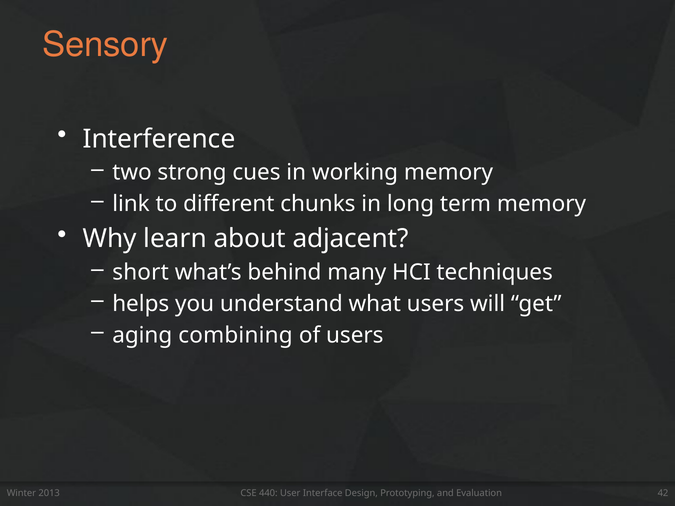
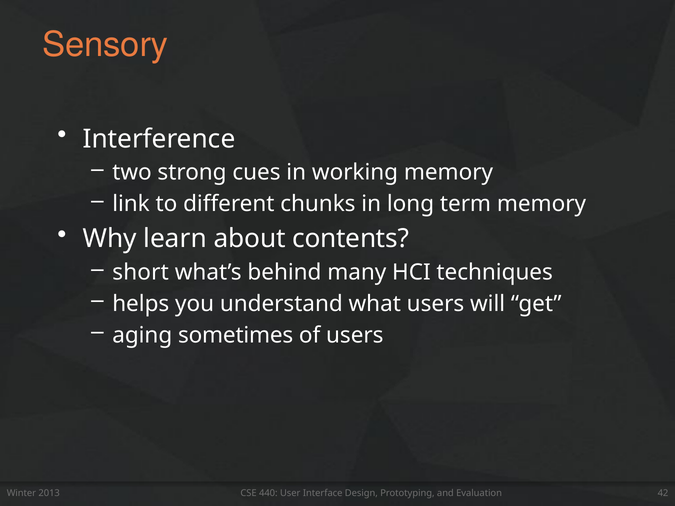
adjacent: adjacent -> contents (351, 239)
combining: combining -> sometimes (236, 335)
